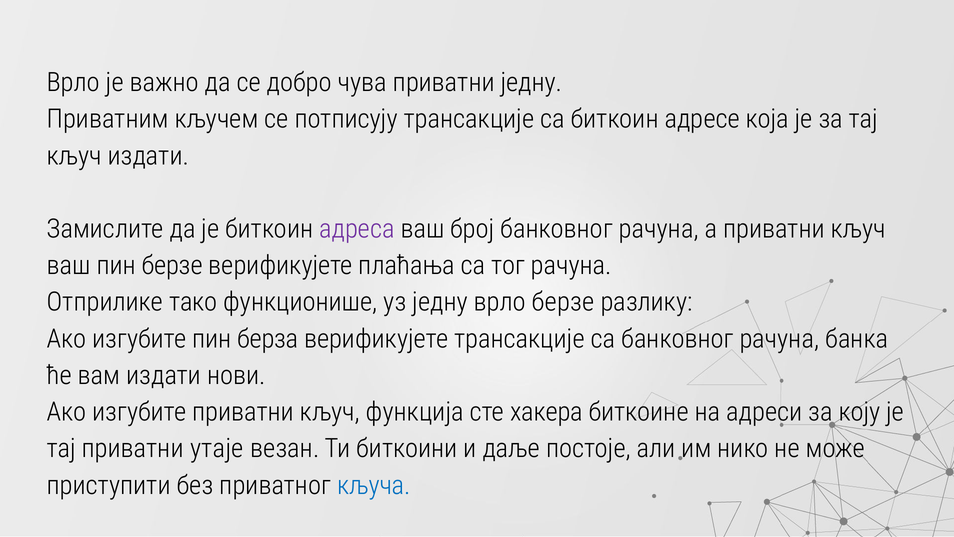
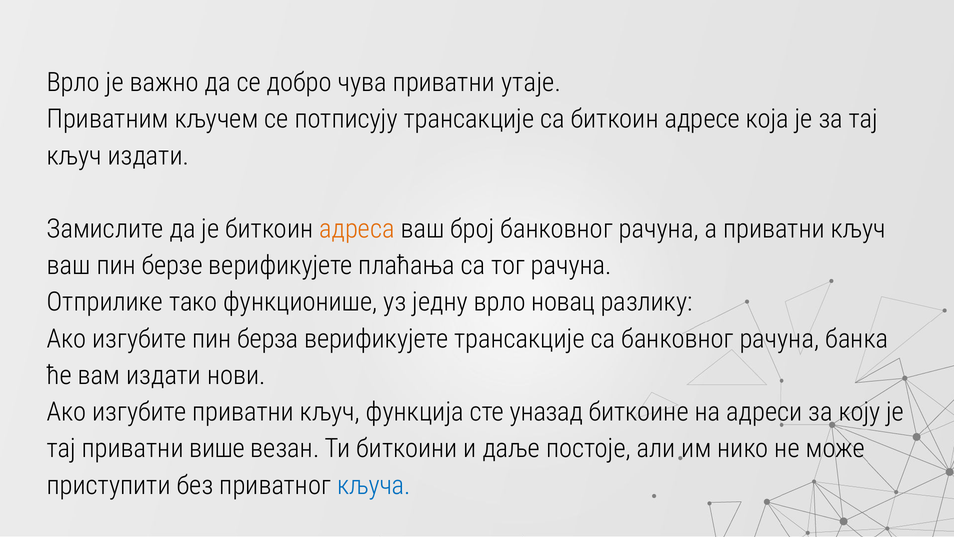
приватни једну: једну -> утаје (531, 83)
адреса colour: purple -> orange (357, 229)
врло берзе: берзе -> новац (563, 302)
хакера: хакера -> уназад (546, 412)
утаје: утаје -> више (217, 448)
